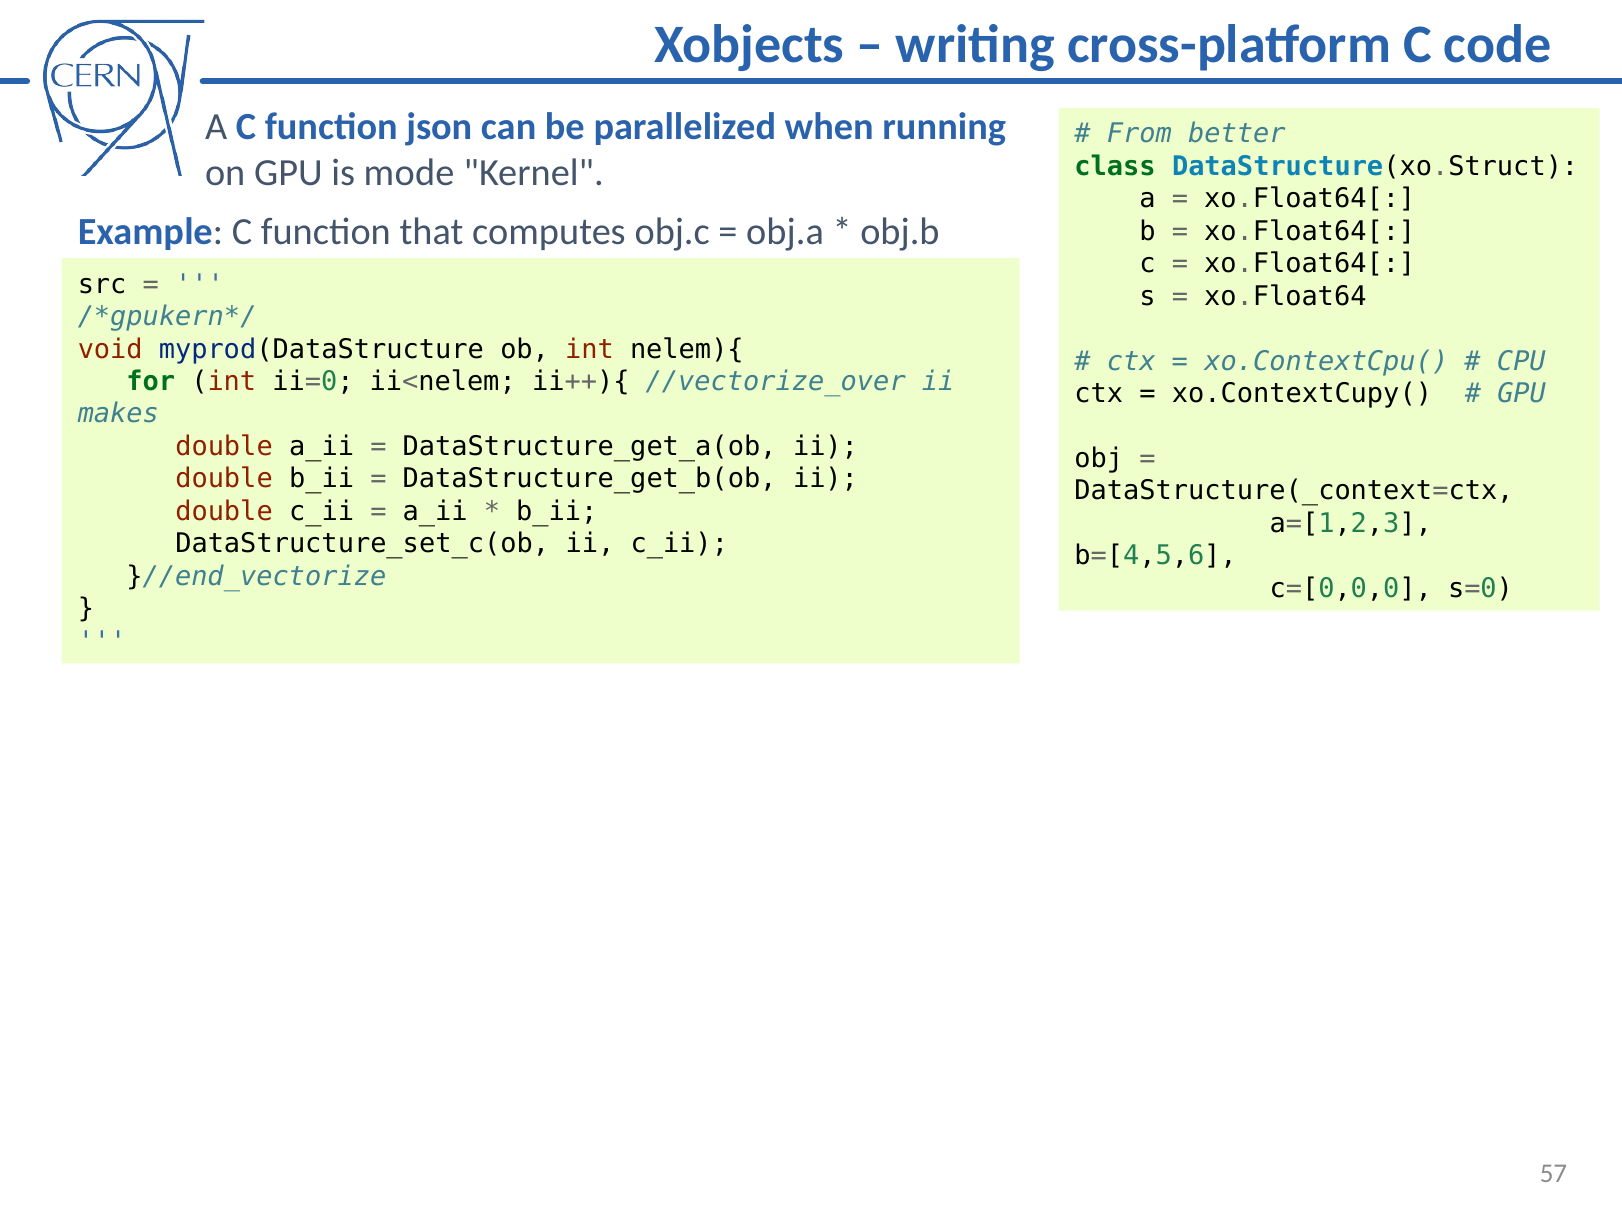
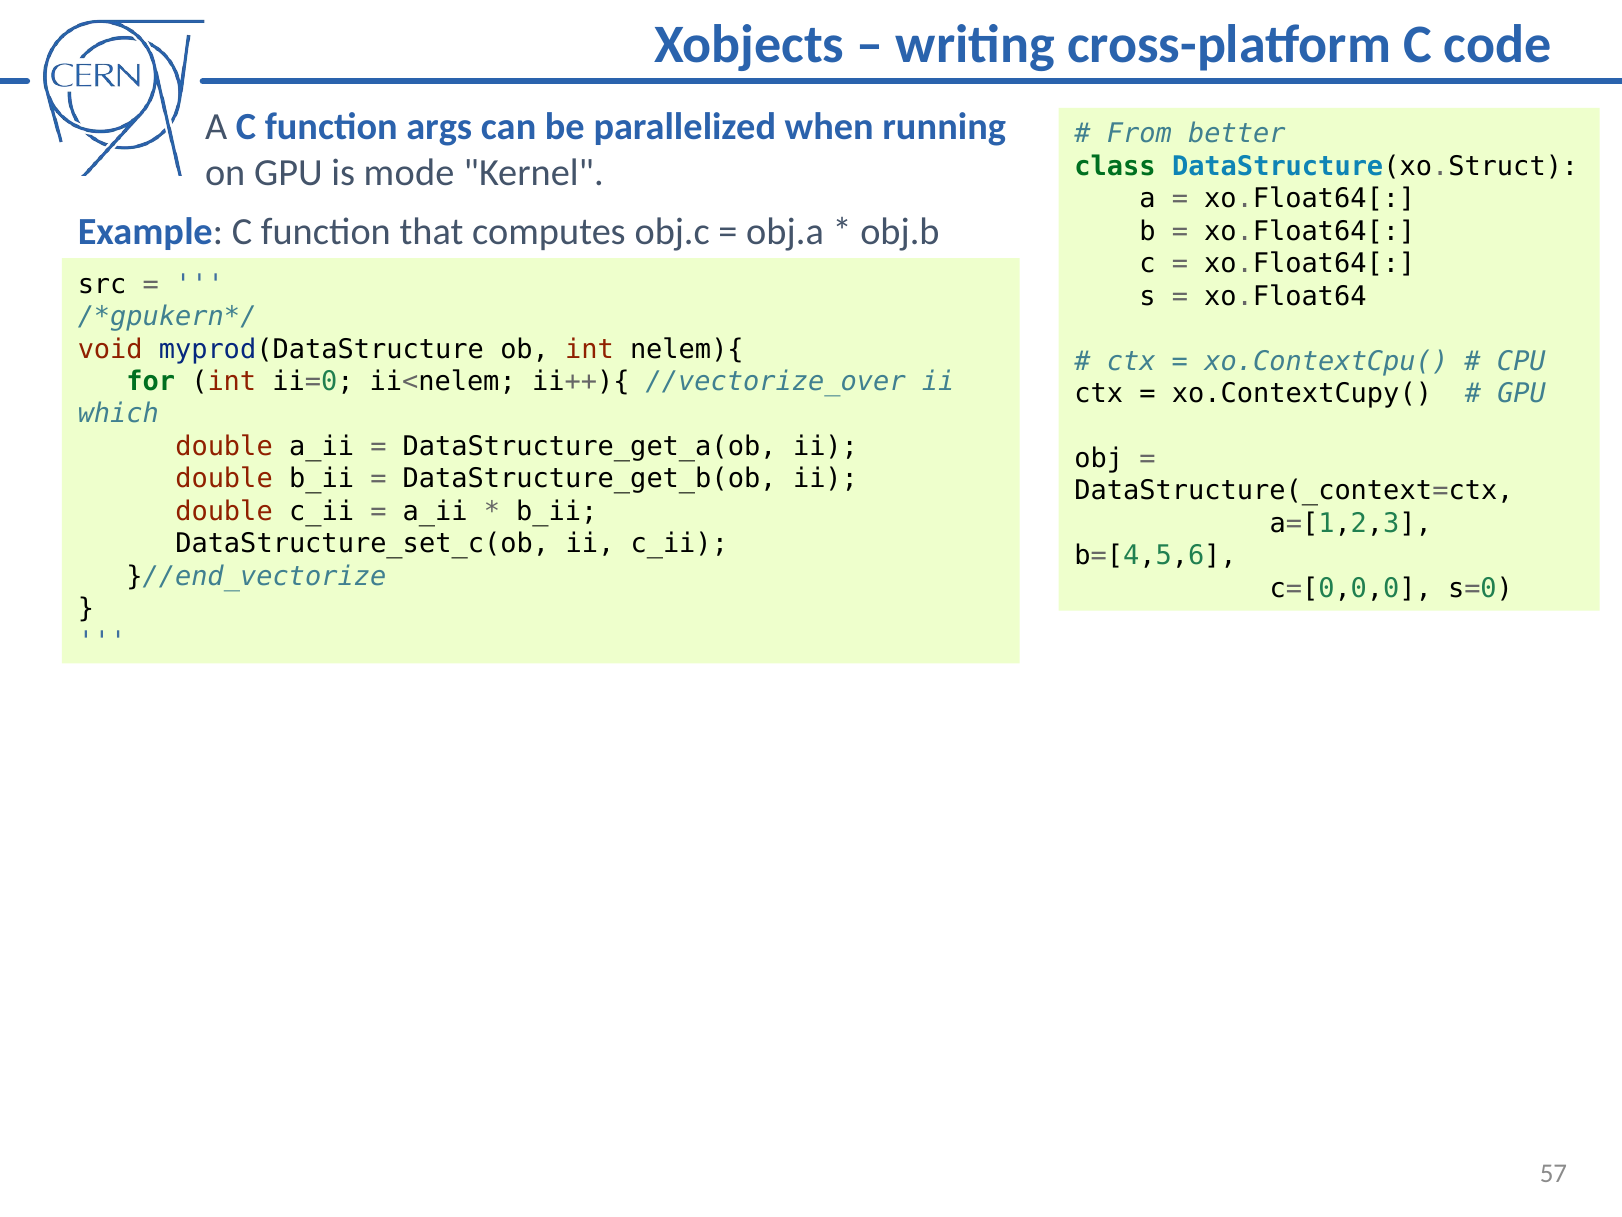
json: json -> args (439, 127)
makes: makes -> which (118, 414)
